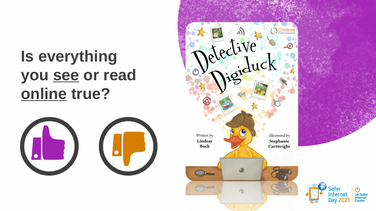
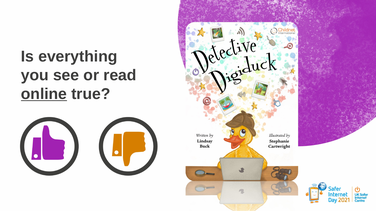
see underline: present -> none (66, 75)
